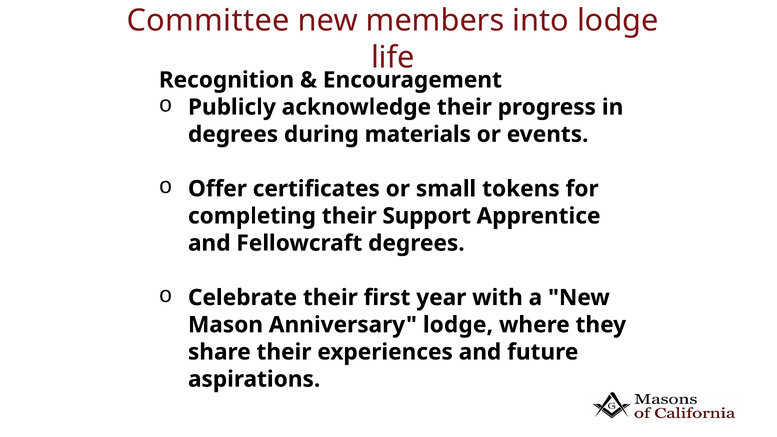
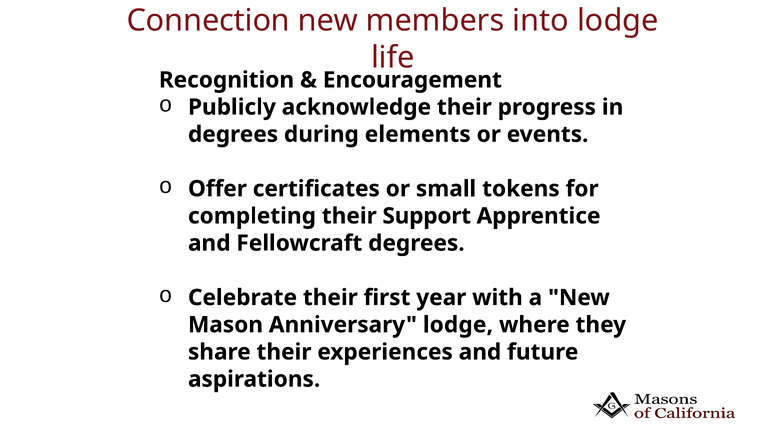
Committee: Committee -> Connection (208, 21)
materials: materials -> elements (418, 134)
